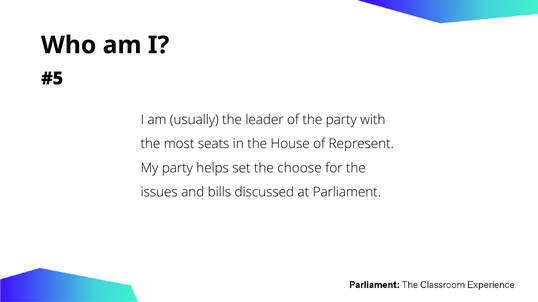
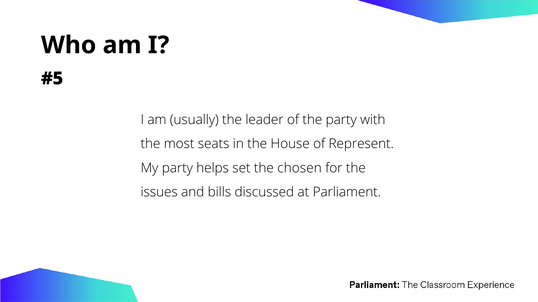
choose: choose -> chosen (299, 168)
